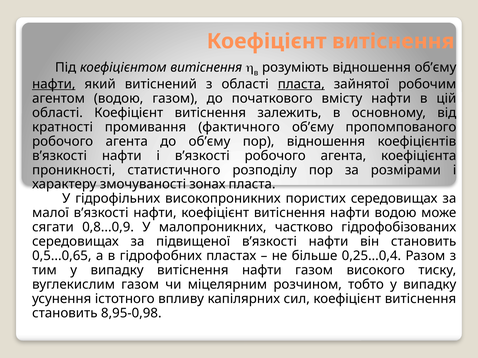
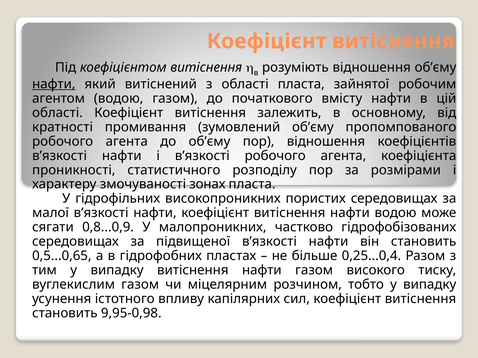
пласта underline: present -> none (301, 84)
фактичного: фактичного -> зумовлений (239, 127)
8,95-0,98: 8,95-0,98 -> 9,95-0,98 (131, 314)
